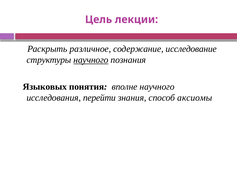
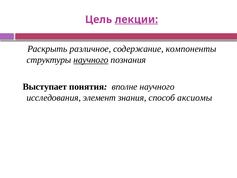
лекции underline: none -> present (136, 19)
исследование: исследование -> компоненты (191, 49)
Языковых: Языковых -> Выступает (45, 87)
перейти: перейти -> элемент (99, 98)
